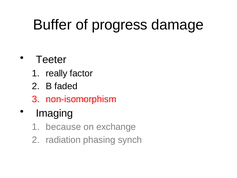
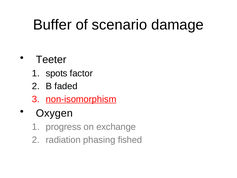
progress: progress -> scenario (119, 25)
really: really -> spots (57, 73)
non-isomorphism underline: none -> present (81, 99)
Imaging: Imaging -> Oxygen (54, 113)
because: because -> progress (64, 127)
synch: synch -> fished (130, 140)
